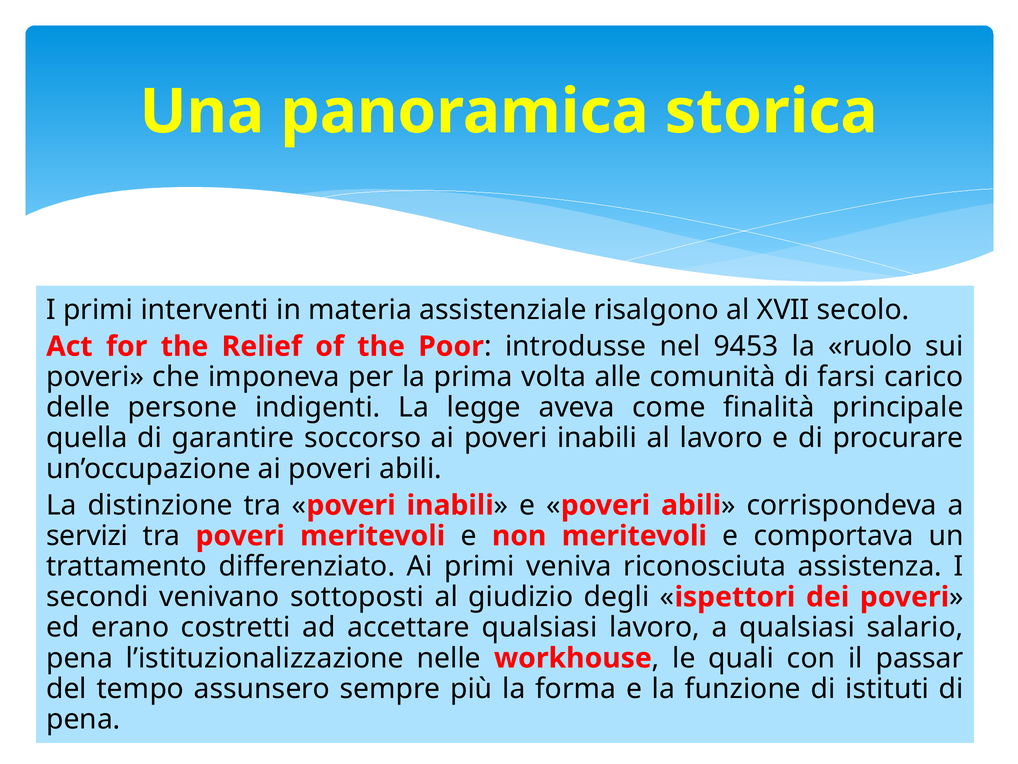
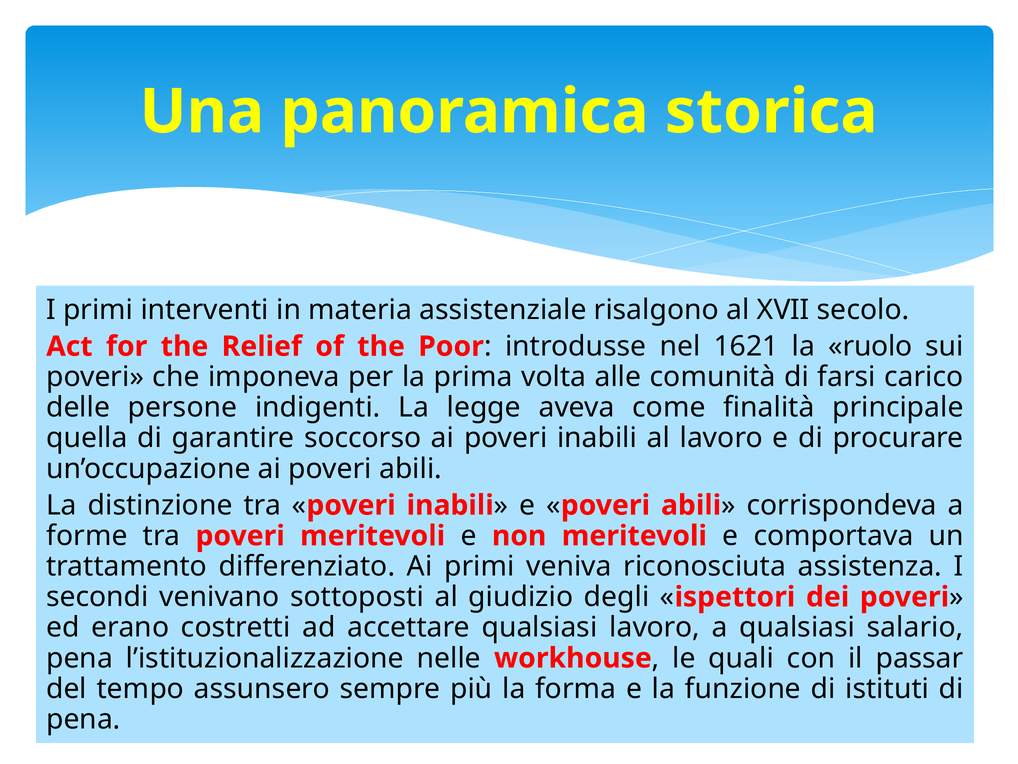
9453: 9453 -> 1621 (746, 346)
servizi: servizi -> forme (87, 536)
